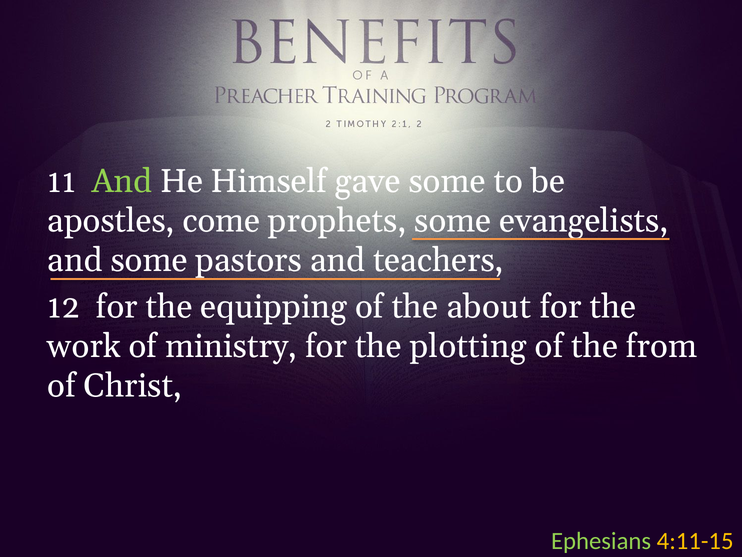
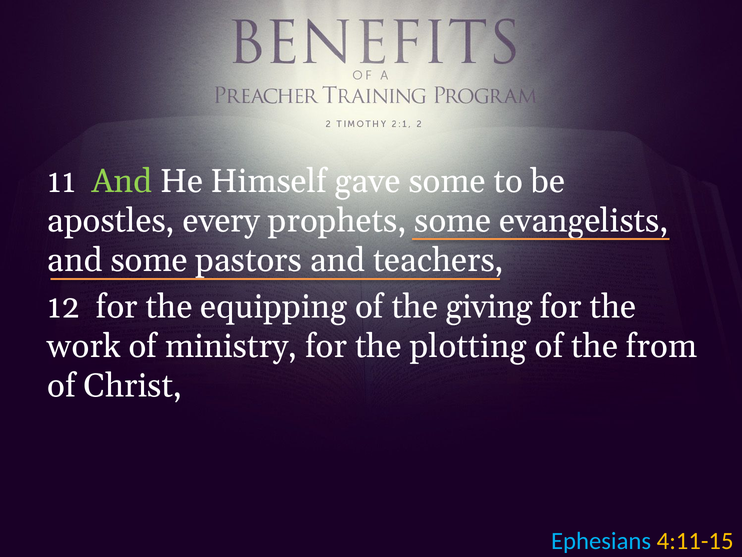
come: come -> every (221, 221)
about: about -> giving (489, 306)
Ephesians colour: light green -> light blue (601, 540)
